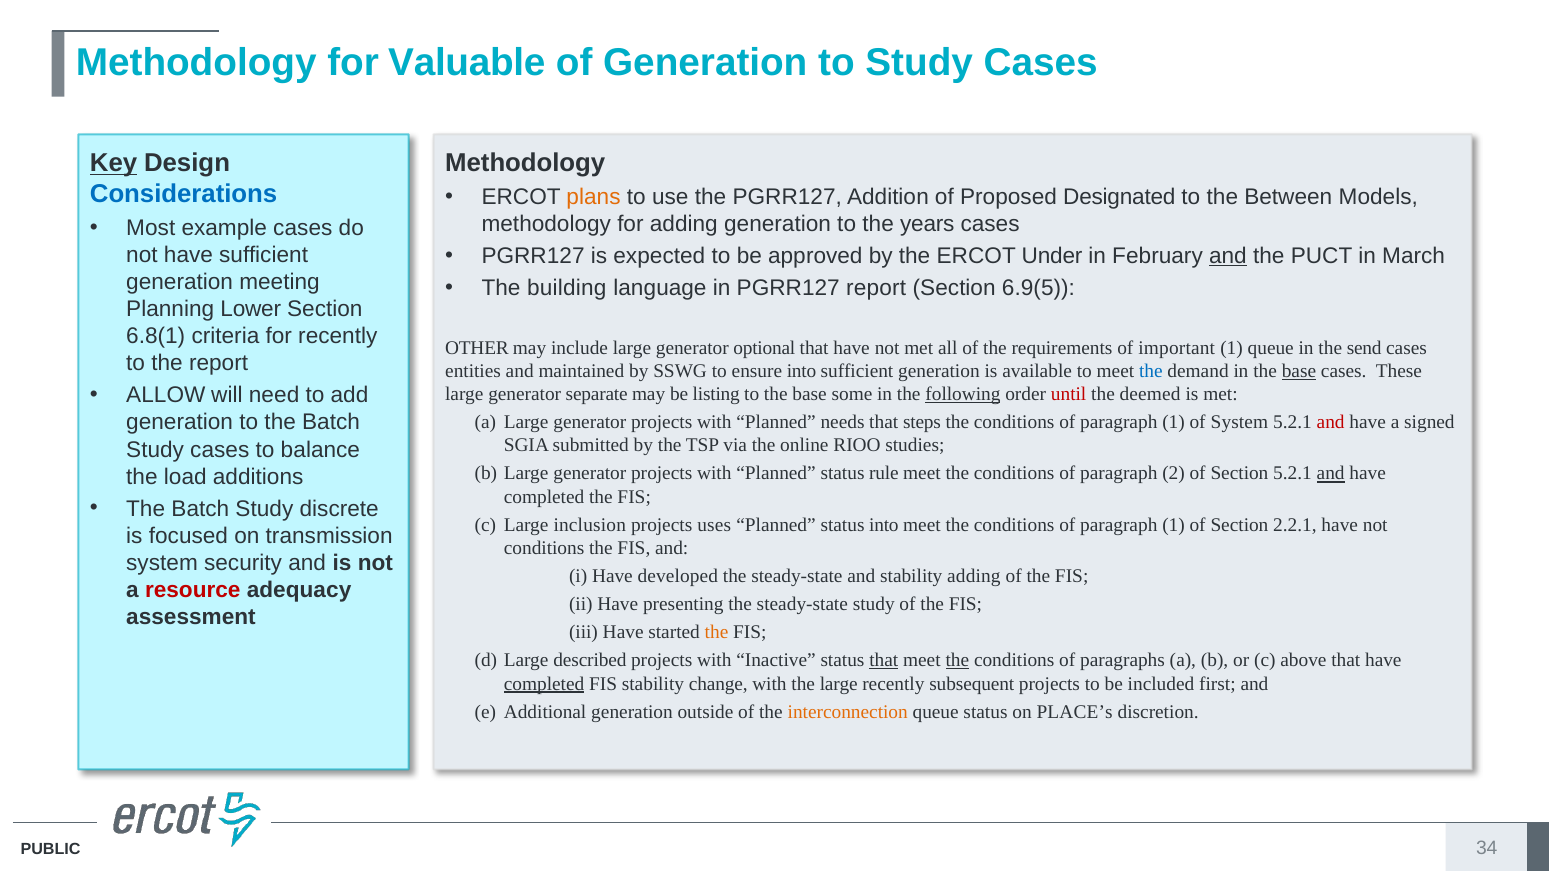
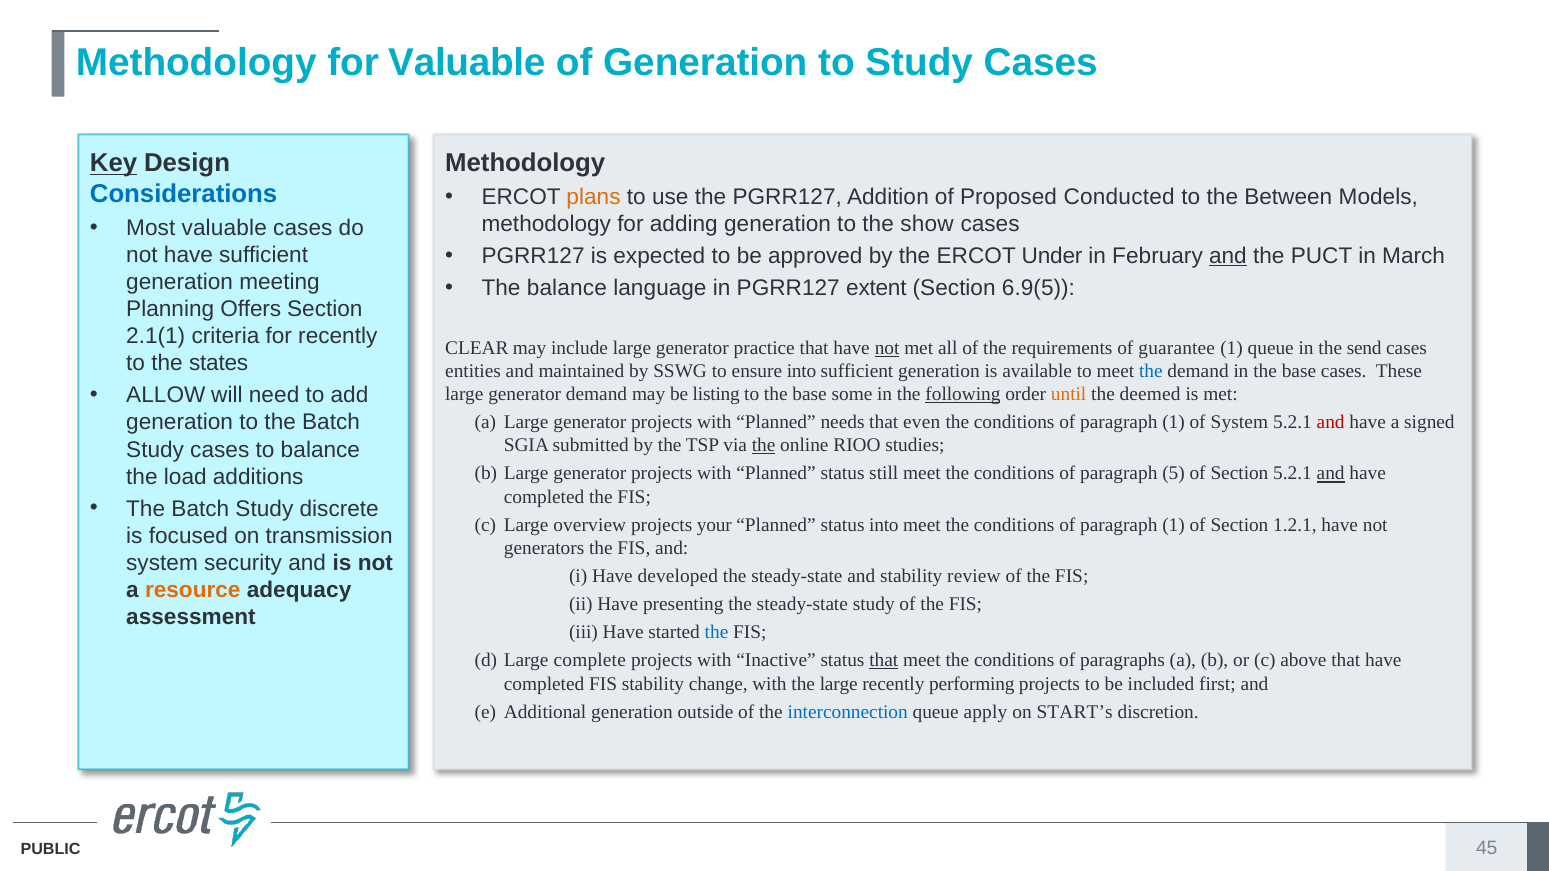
Designated: Designated -> Conducted (1119, 197)
years: years -> show (927, 224)
Most example: example -> valuable (224, 228)
The building: building -> balance (567, 288)
PGRR127 report: report -> extent (876, 288)
Lower: Lower -> Offers (251, 309)
6.8(1: 6.8(1 -> 2.1(1 (156, 336)
OTHER: OTHER -> CLEAR (477, 348)
optional: optional -> practice (764, 348)
not underline: none -> present (887, 348)
important: important -> guarantee (1177, 348)
the report: report -> states (219, 364)
base underline: present -> none (1299, 371)
generator separate: separate -> demand (597, 394)
until colour: red -> orange (1069, 394)
steps: steps -> even (922, 422)
the underline: none -> present (764, 446)
rule: rule -> still (884, 474)
2: 2 -> 5 (1174, 474)
inclusion: inclusion -> overview (590, 525)
uses: uses -> your (714, 525)
2.2.1: 2.2.1 -> 1.2.1 (1295, 525)
conditions: conditions -> generators (544, 548)
stability adding: adding -> review (974, 576)
resource colour: red -> orange (193, 590)
the colour: orange -> blue (717, 633)
described: described -> complete (590, 661)
the underline: present -> none (957, 661)
completed underline: present -> none (544, 684)
subsequent: subsequent -> performing (972, 684)
interconnection colour: orange -> blue (848, 712)
queue status: status -> apply (985, 712)
PLACE’s: PLACE’s -> START’s (1075, 712)
34: 34 -> 45 (1487, 849)
